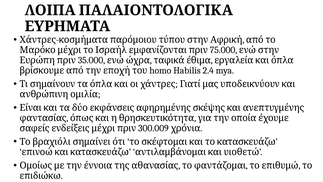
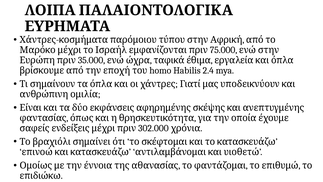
300.009: 300.009 -> 302.000 (153, 128)
